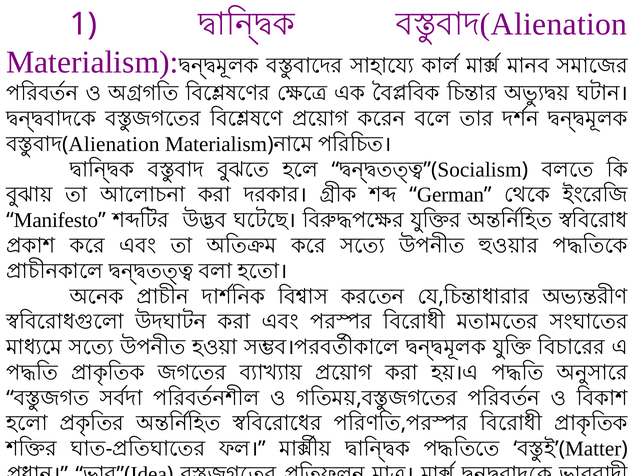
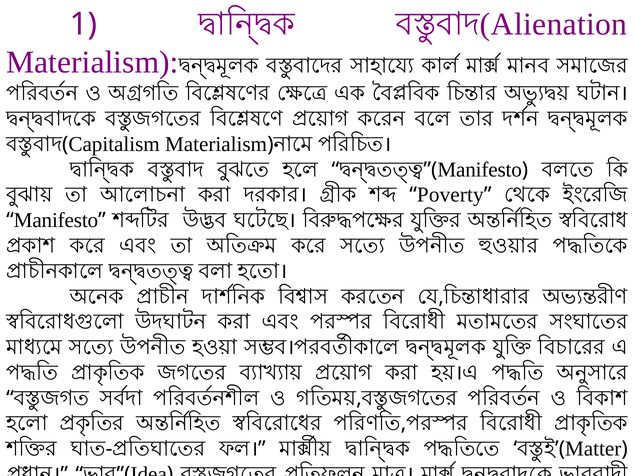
Alienation: Alienation -> Capitalism (114, 144)
Socialism: Socialism -> Manifesto (480, 169)
German: German -> Poverty (450, 195)
